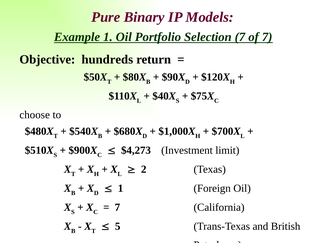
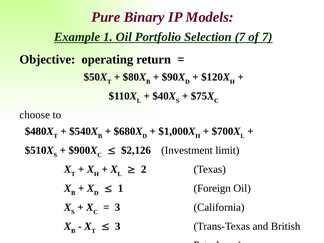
hundreds: hundreds -> operating (107, 59)
$4,273: $4,273 -> $2,126 (136, 150)
7: 7 -> 3 (117, 207)
5: 5 -> 3 (118, 226)
